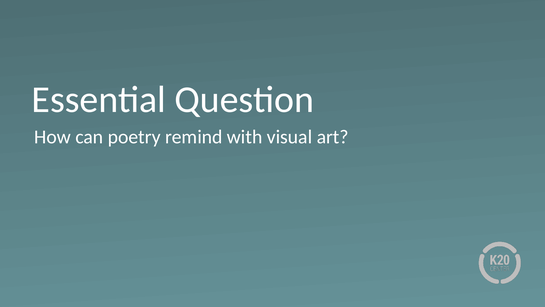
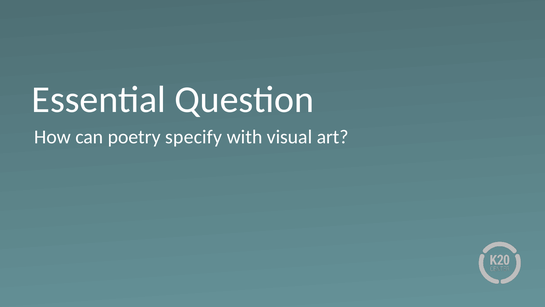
remind: remind -> specify (194, 137)
